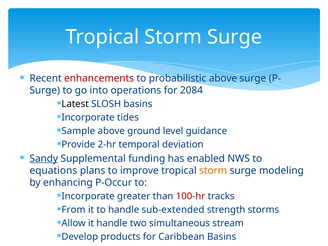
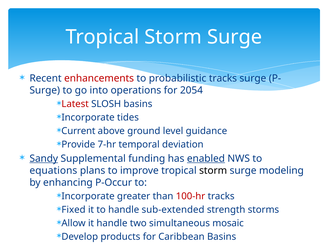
probabilistic above: above -> tracks (223, 78)
2084: 2084 -> 2054 (191, 90)
Latest colour: black -> red (75, 104)
Sample: Sample -> Current (78, 131)
2-hr: 2-hr -> 7-hr (107, 145)
enabled underline: none -> present (206, 158)
storm colour: orange -> black (213, 171)
From: From -> Fixed (74, 210)
stream: stream -> mosaic (228, 223)
